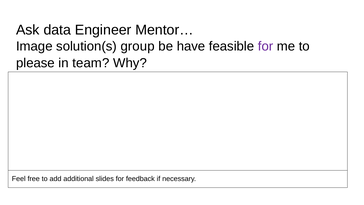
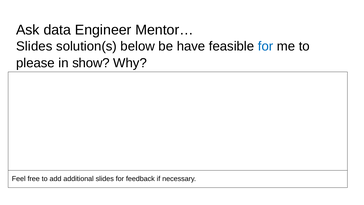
Image: Image -> Slides (34, 46)
group: group -> below (138, 46)
for colour: purple -> blue (266, 46)
team: team -> show (91, 63)
